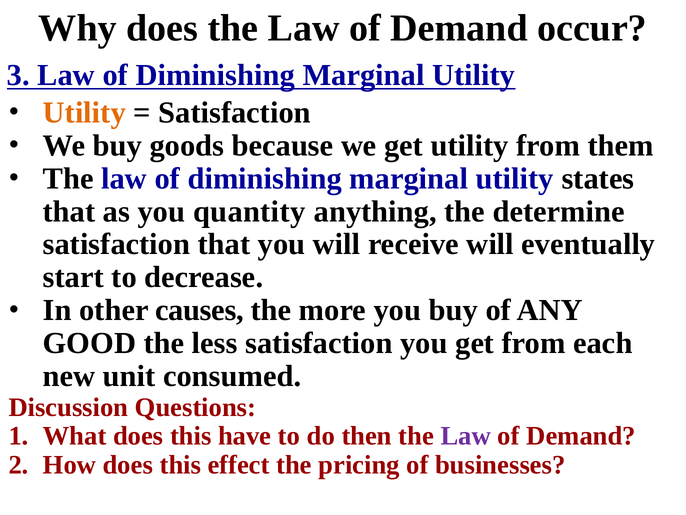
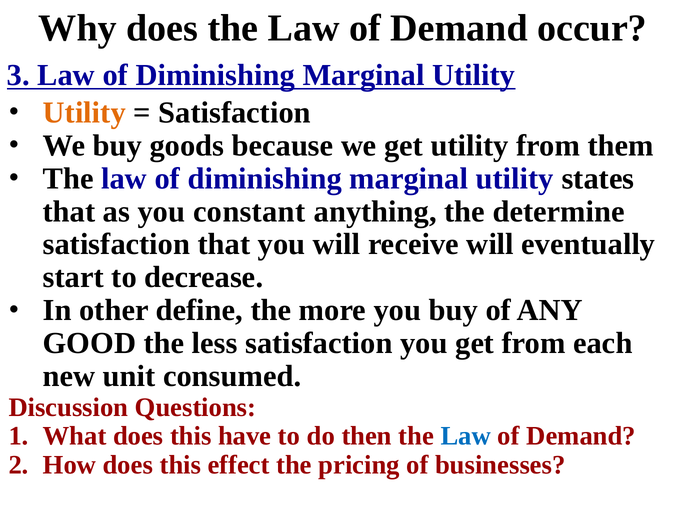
quantity: quantity -> constant (249, 211)
causes: causes -> define (199, 310)
Law colour: purple -> blue (466, 436)
